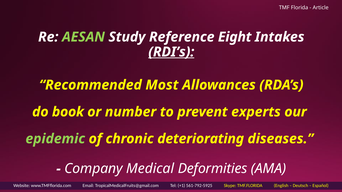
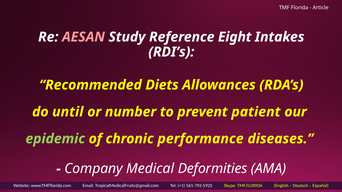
AESAN colour: light green -> pink (83, 37)
RDI’s underline: present -> none (171, 52)
Most: Most -> Diets (162, 85)
book: book -> until (68, 112)
experts: experts -> patient (256, 112)
deteriorating: deteriorating -> performance (201, 139)
